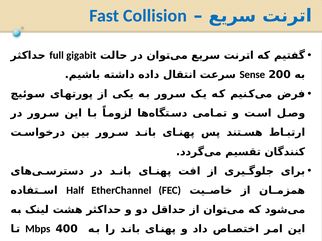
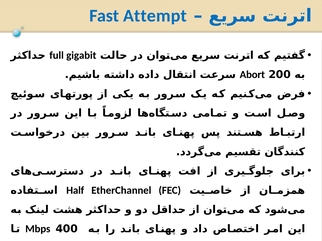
Collision: Collision -> Attempt (155, 16)
Sense: Sense -> Abort (252, 75)
